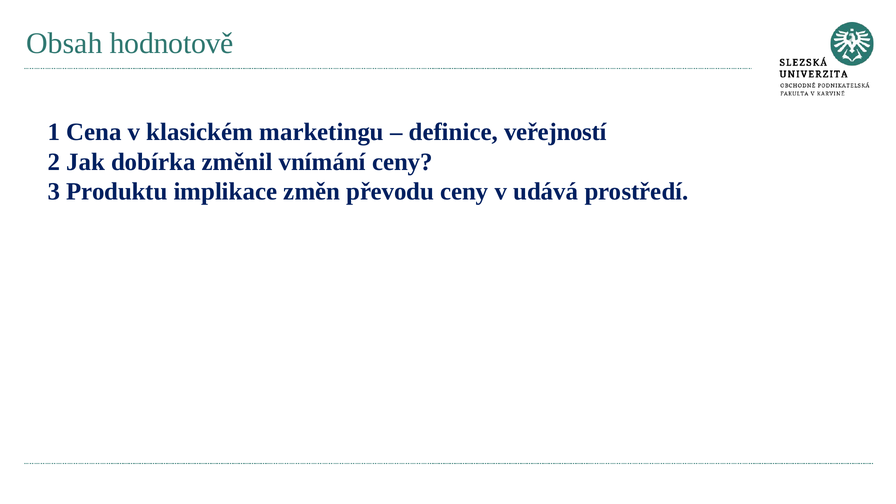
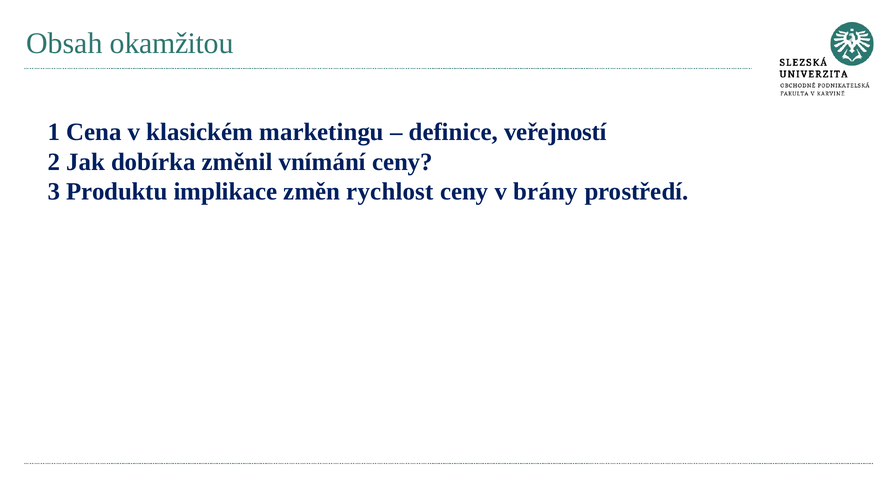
hodnotově: hodnotově -> okamžitou (172, 44)
převodu: převodu -> rychlost (390, 192)
udává: udává -> brány (546, 192)
